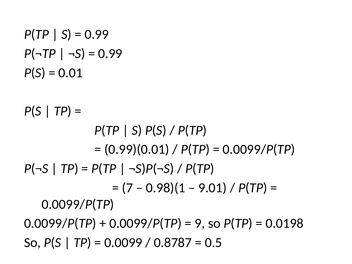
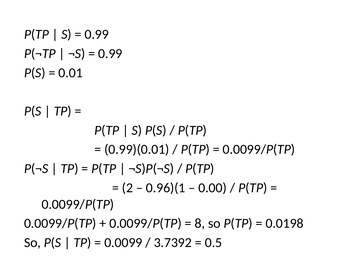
7: 7 -> 2 (127, 188)
0.98)(1: 0.98)(1 -> 0.96)(1 (166, 188)
9.01: 9.01 -> 0.00 (213, 188)
9: 9 -> 8 (200, 223)
0.8787: 0.8787 -> 3.7392 (173, 243)
